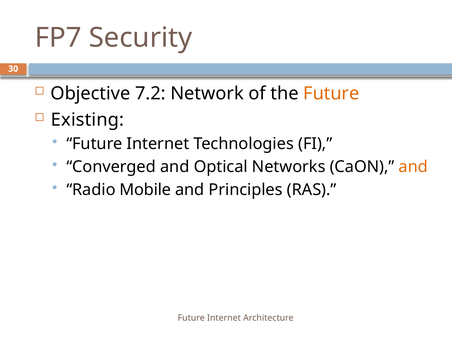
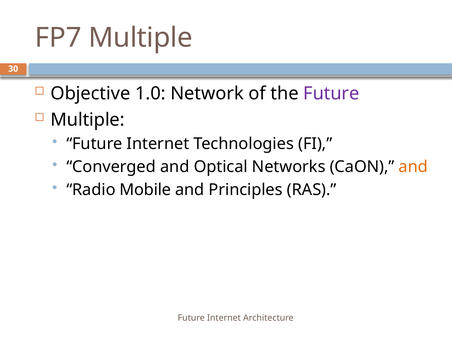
FP7 Security: Security -> Multiple (141, 38)
7.2: 7.2 -> 1.0 (150, 94)
Future colour: orange -> purple (331, 94)
Existing: Existing -> Multiple (88, 120)
